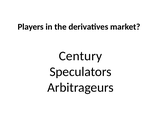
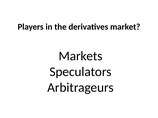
Century: Century -> Markets (80, 56)
